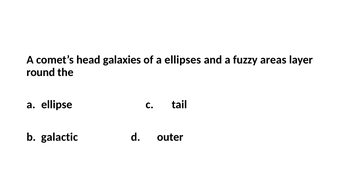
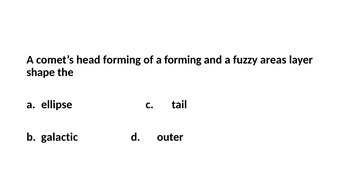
head galaxies: galaxies -> forming (122, 60)
a ellipses: ellipses -> forming (183, 60)
round: round -> shape (41, 72)
